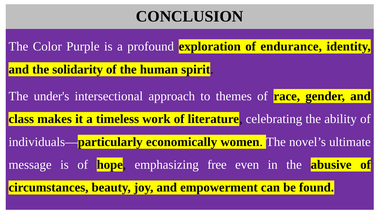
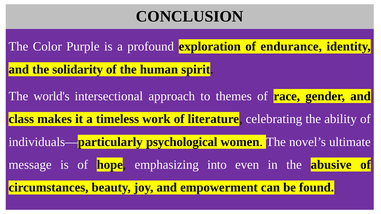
under's: under's -> world's (52, 96)
economically: economically -> psychological (182, 142)
free: free -> into (217, 165)
